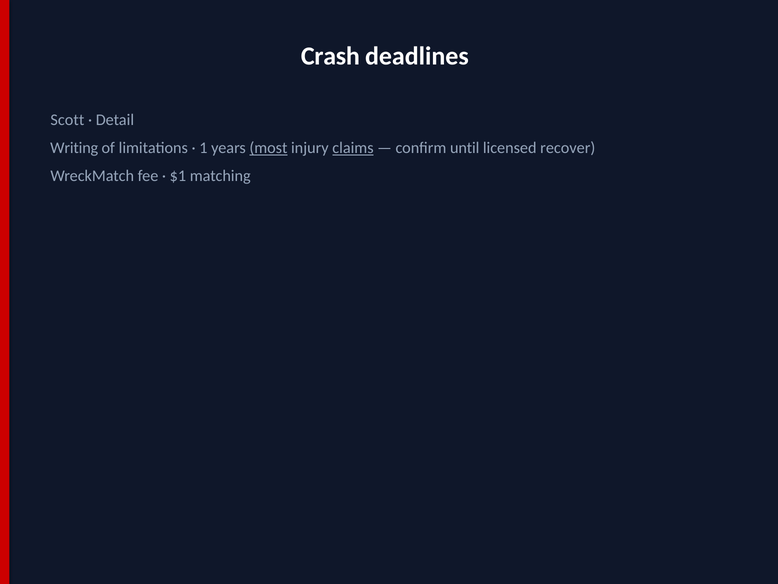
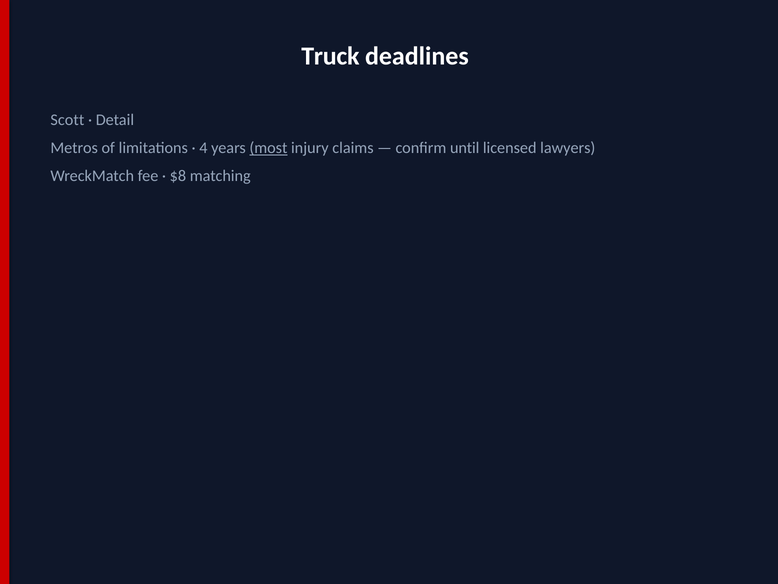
Crash: Crash -> Truck (330, 56)
Writing: Writing -> Metros (74, 148)
1: 1 -> 4 (203, 148)
claims underline: present -> none (353, 148)
recover: recover -> lawyers (568, 148)
$1: $1 -> $8 (178, 176)
